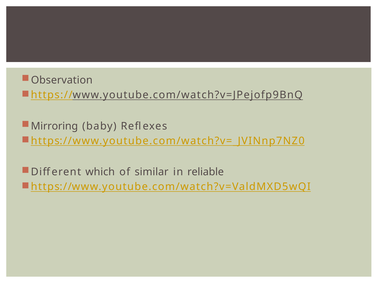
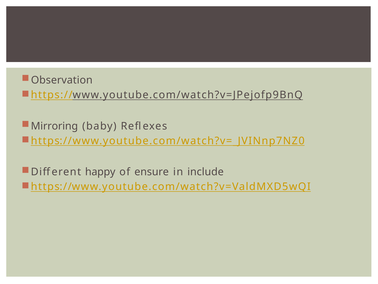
which: which -> happy (100, 172)
similar: similar -> ensure (152, 172)
reliable: reliable -> include (206, 172)
